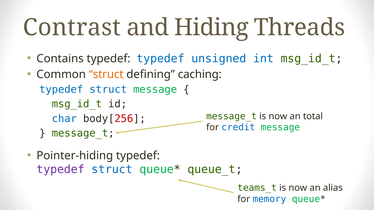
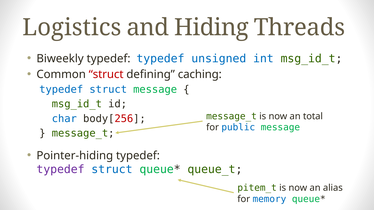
Contrast: Contrast -> Logistics (72, 28)
Contains: Contains -> Biweekly (60, 59)
struct colour: orange -> red (106, 75)
credit: credit -> public (238, 128)
teams_t: teams_t -> pitem_t (257, 188)
